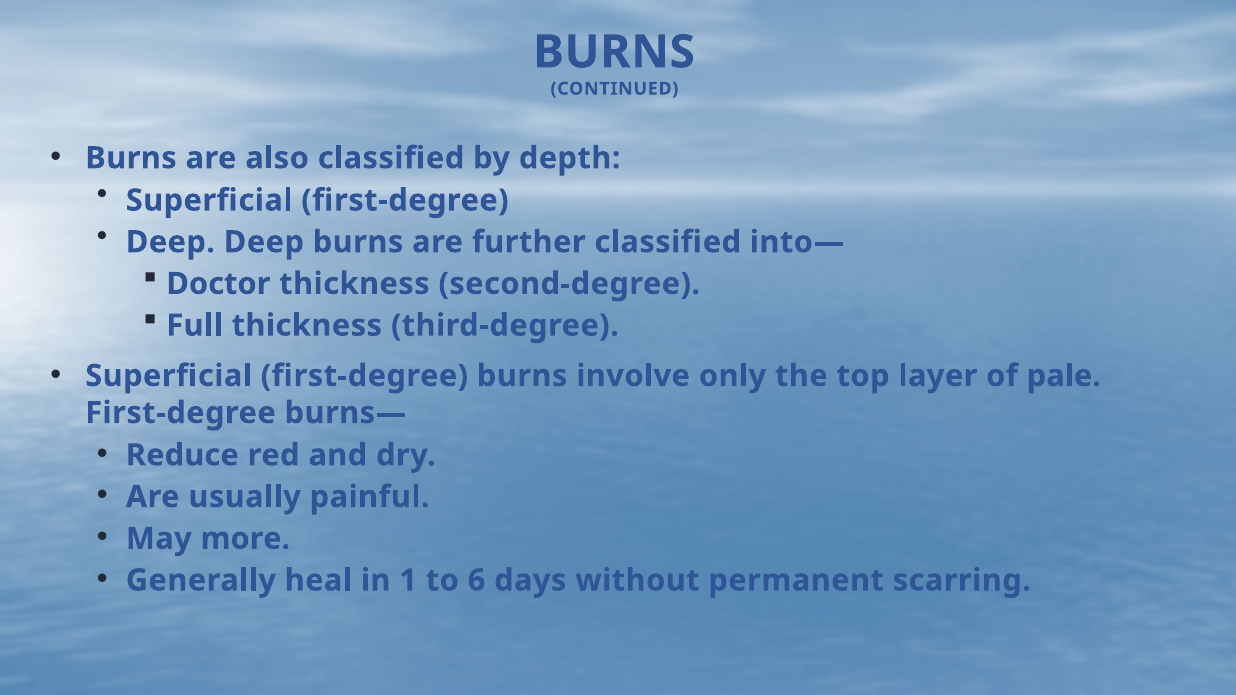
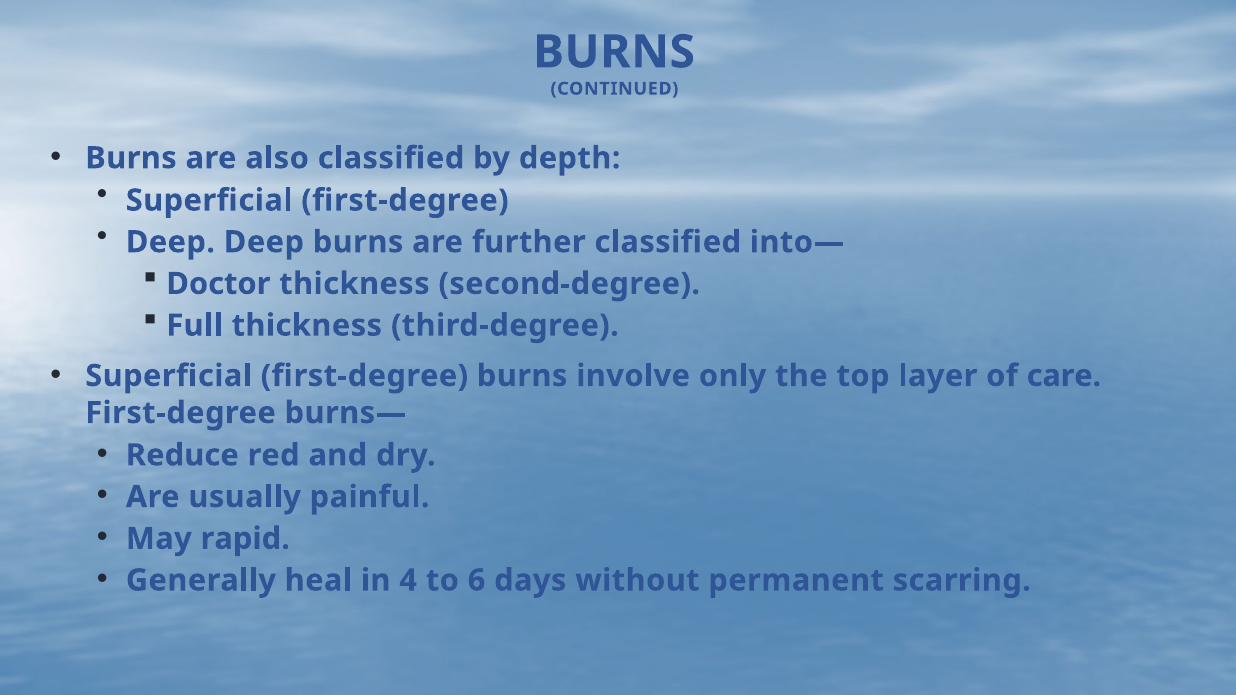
pale: pale -> care (1064, 376)
more: more -> rapid (245, 539)
1: 1 -> 4 (408, 581)
